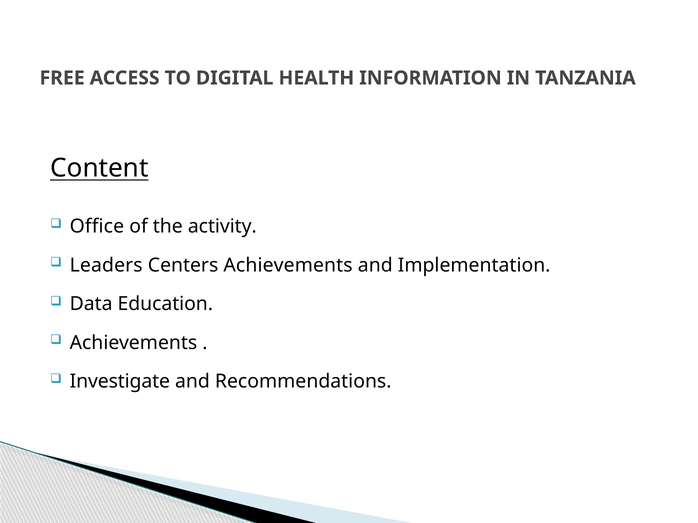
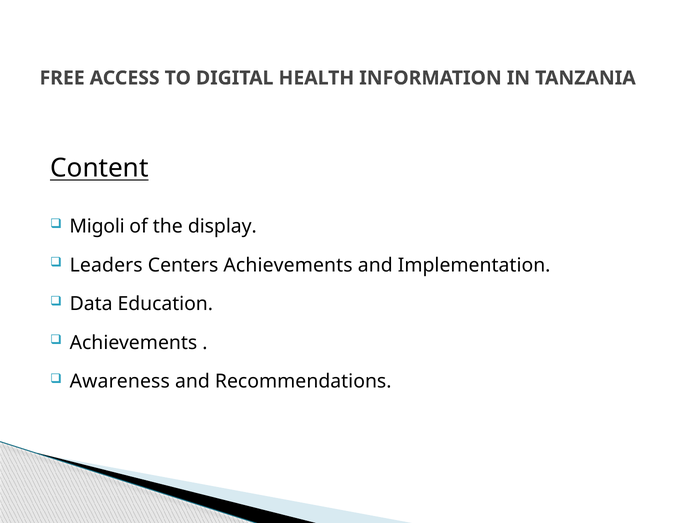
Office: Office -> Migoli (97, 227)
activity: activity -> display (222, 227)
Investigate: Investigate -> Awareness (120, 382)
